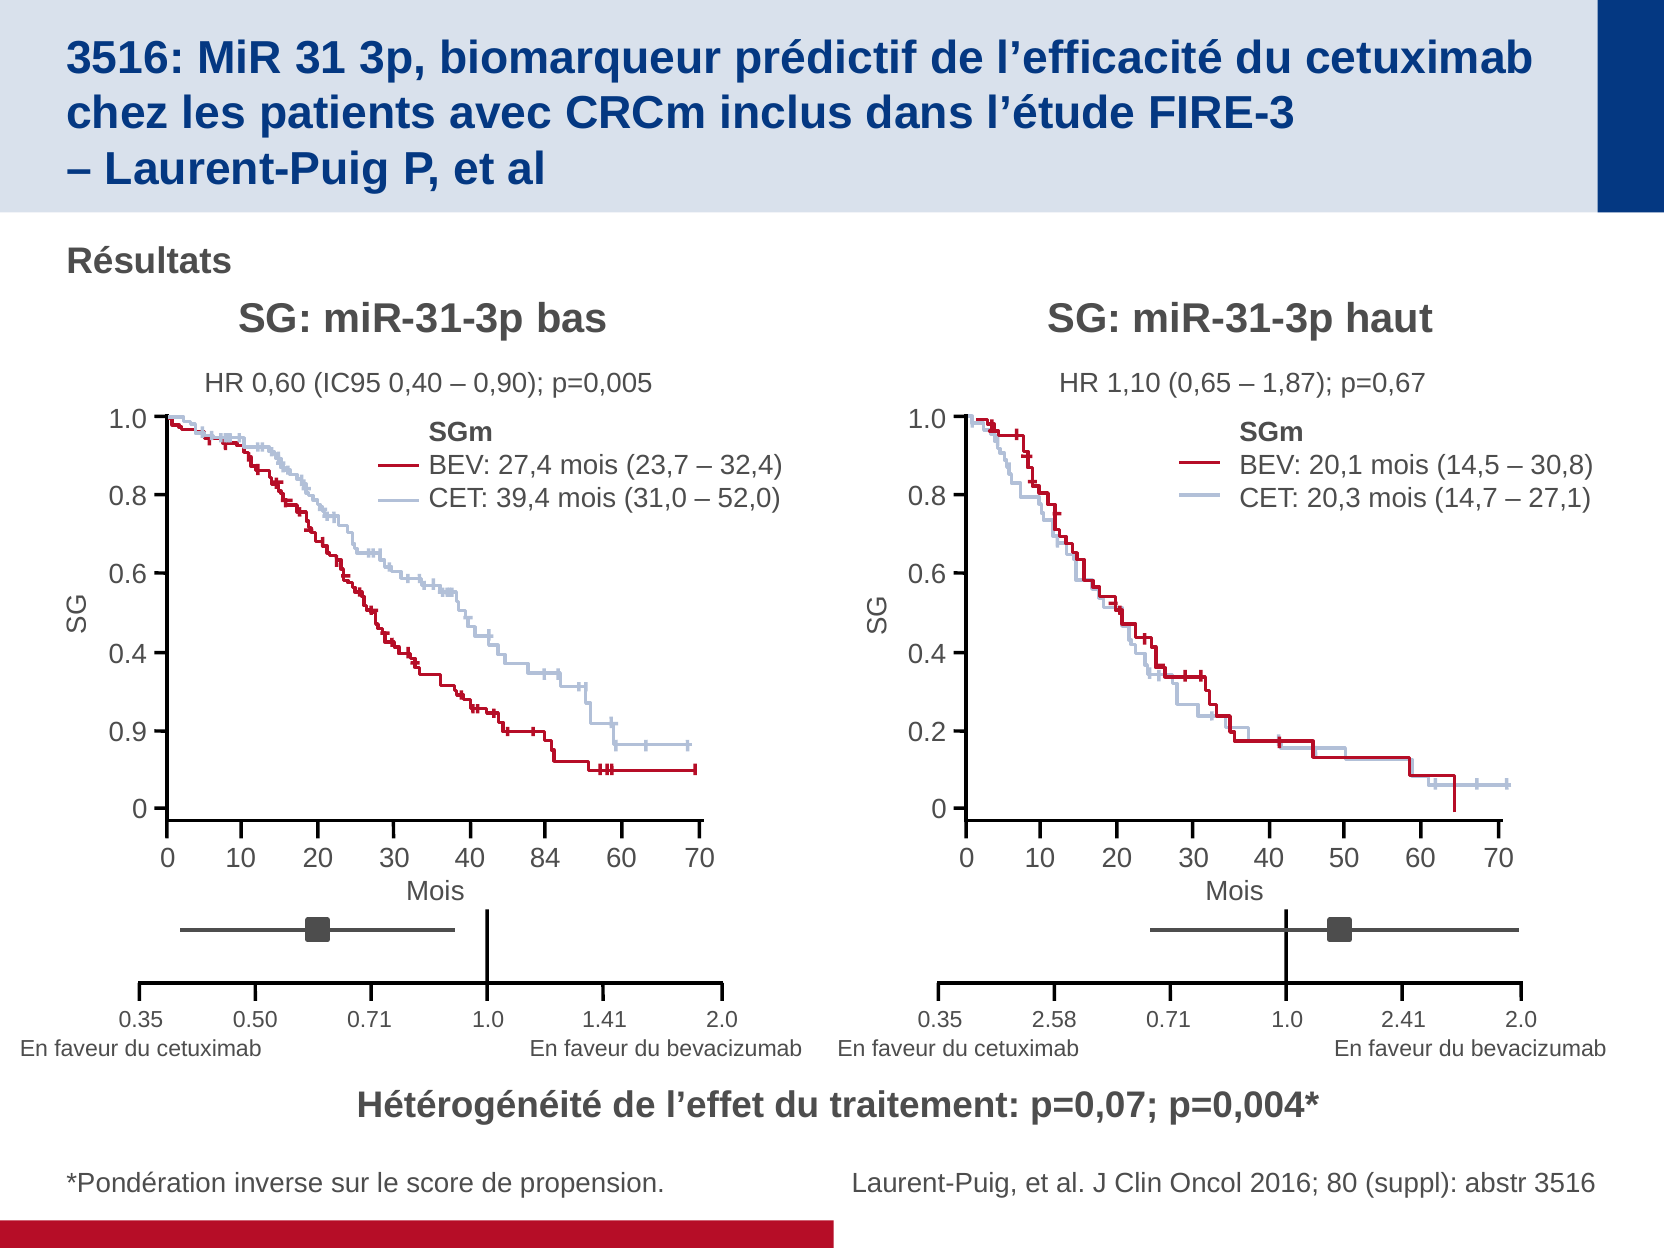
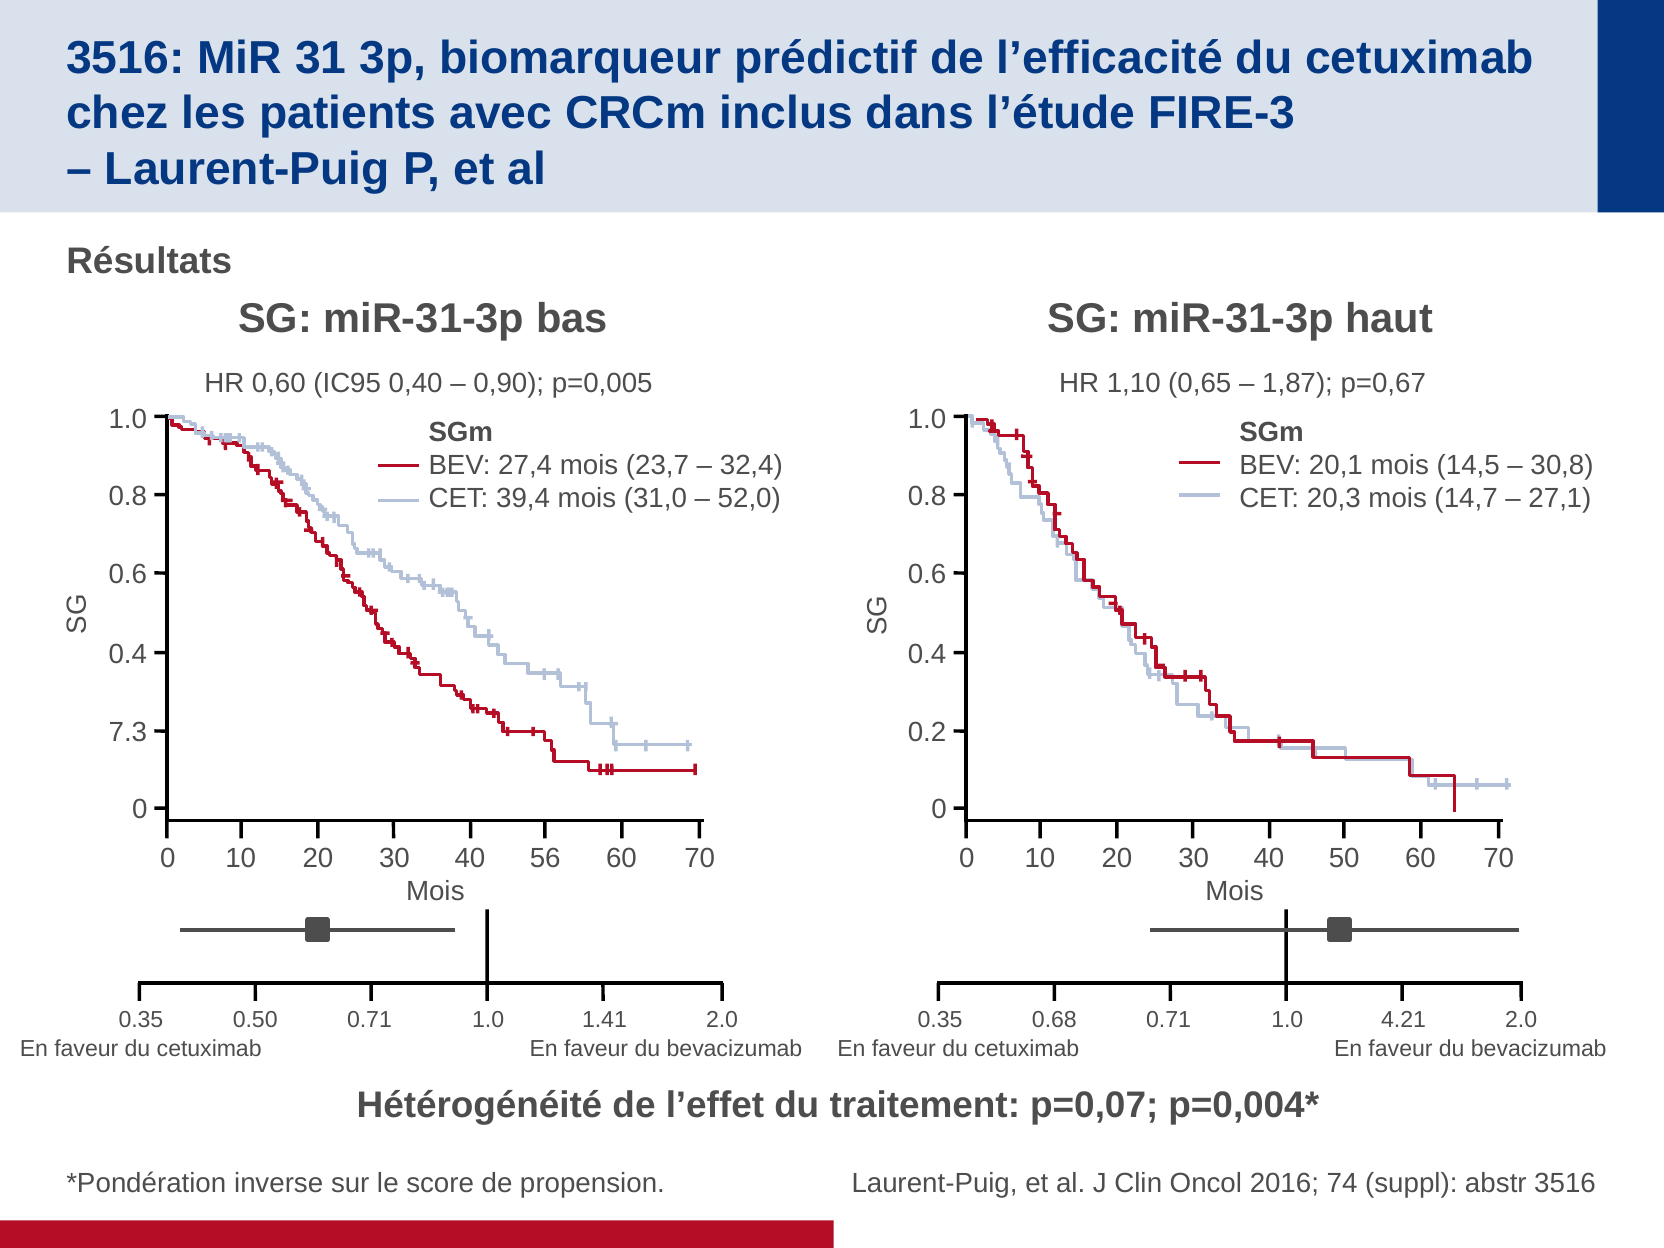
0.9: 0.9 -> 7.3 (128, 733)
84: 84 -> 56 (545, 858)
2.58: 2.58 -> 0.68 (1054, 1020)
2.41: 2.41 -> 4.21 (1404, 1020)
80: 80 -> 74 (1342, 1183)
